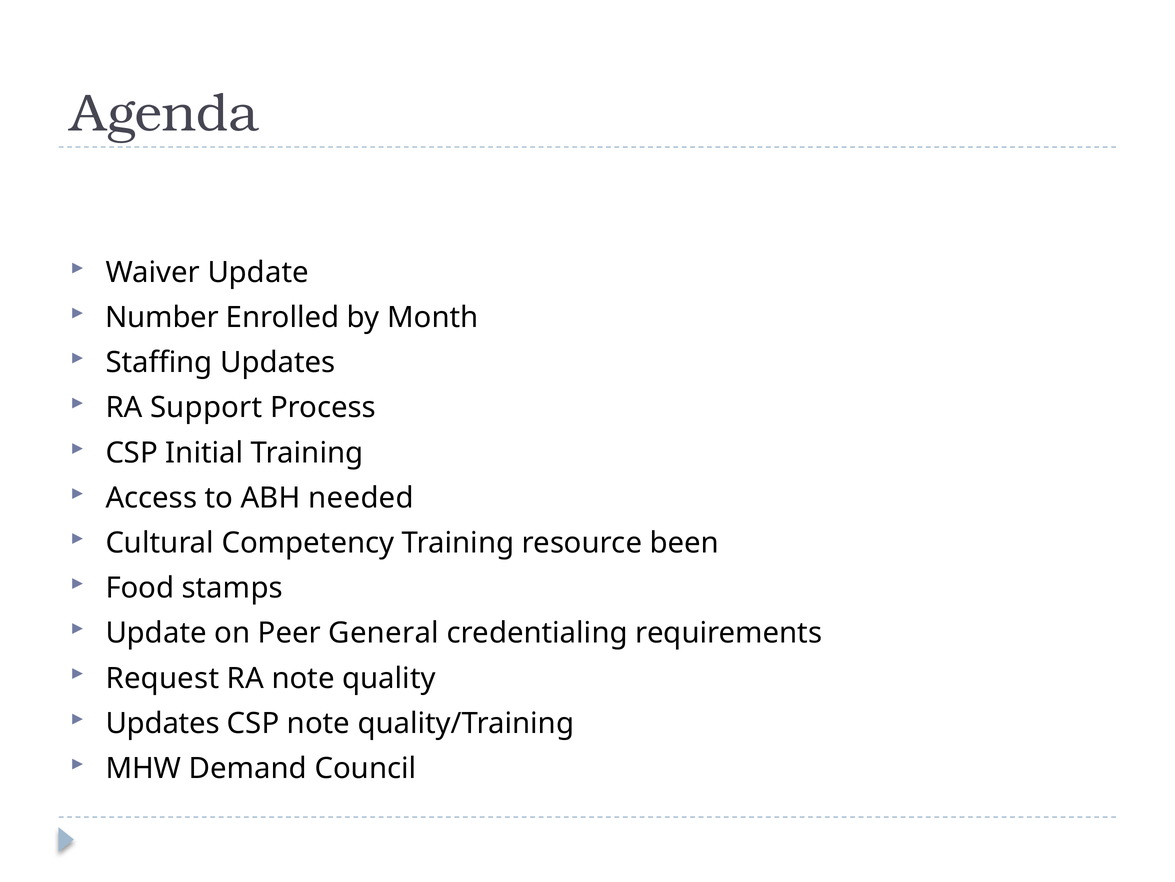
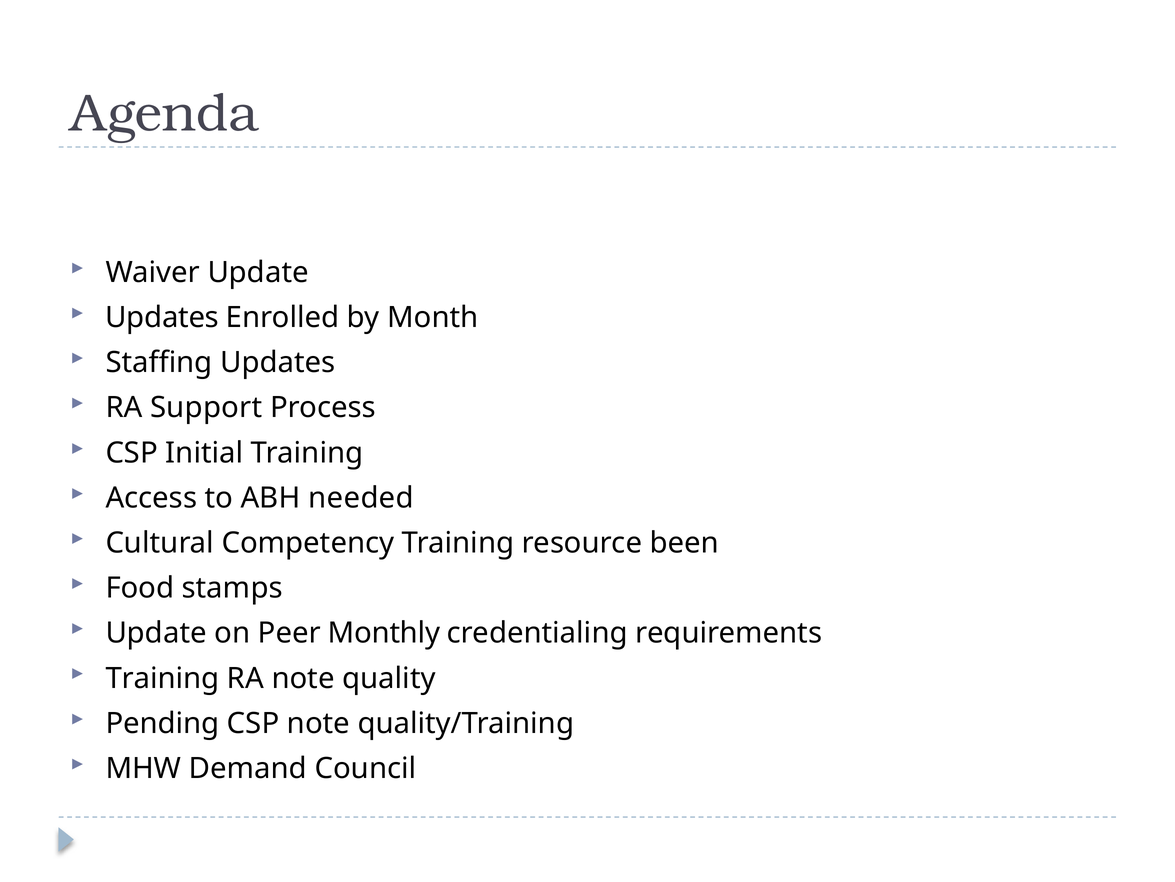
Number: Number -> Updates (162, 317)
General: General -> Monthly (384, 633)
Request: Request -> Training (163, 678)
Updates: Updates -> Pending (163, 723)
